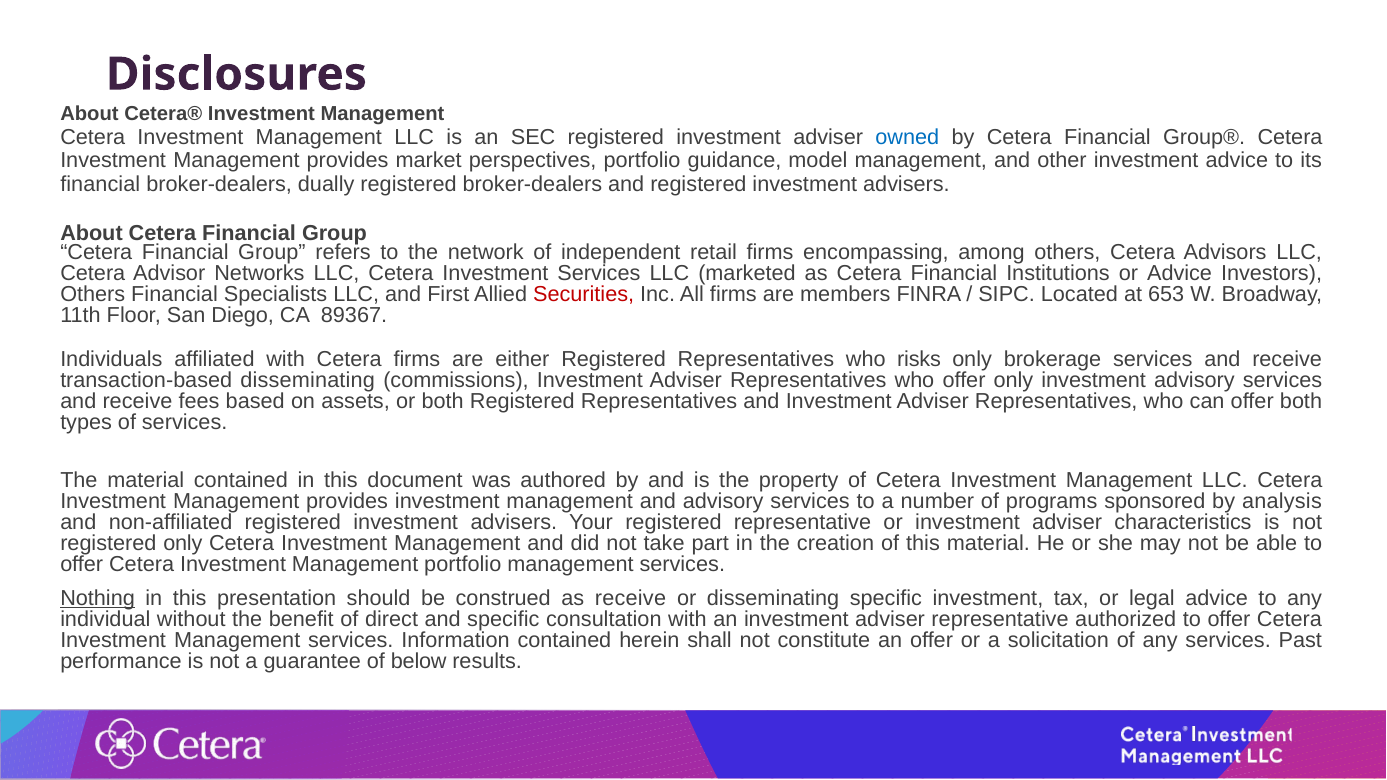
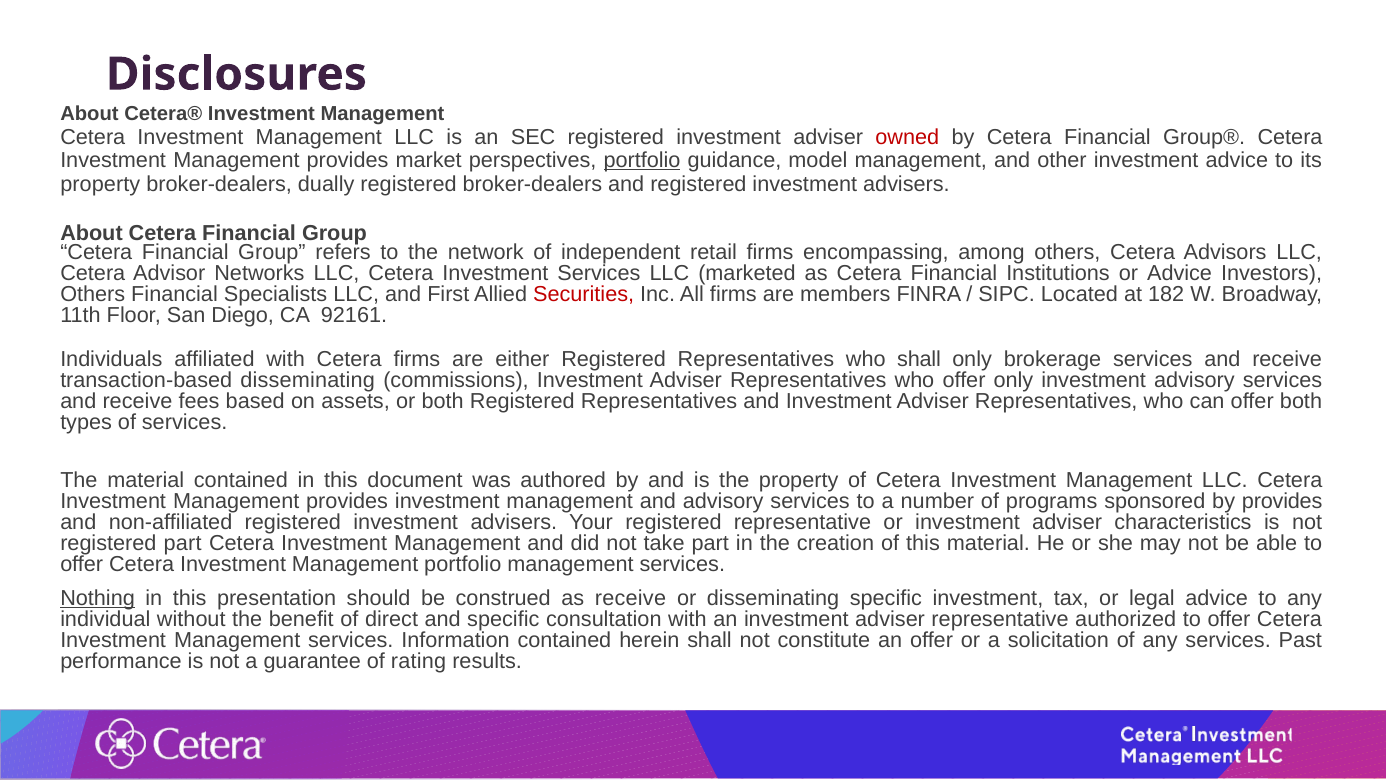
owned colour: blue -> red (907, 137)
portfolio underline: none -> present (642, 160)
financial: financial -> property (100, 184)
653: 653 -> 182 (1166, 294)
89367: 89367 -> 92161 (354, 315)
who risks: risks -> shall (919, 360)
by analysis: analysis -> provides (1282, 501)
registered only: only -> part (183, 543)
below: below -> rating (419, 661)
